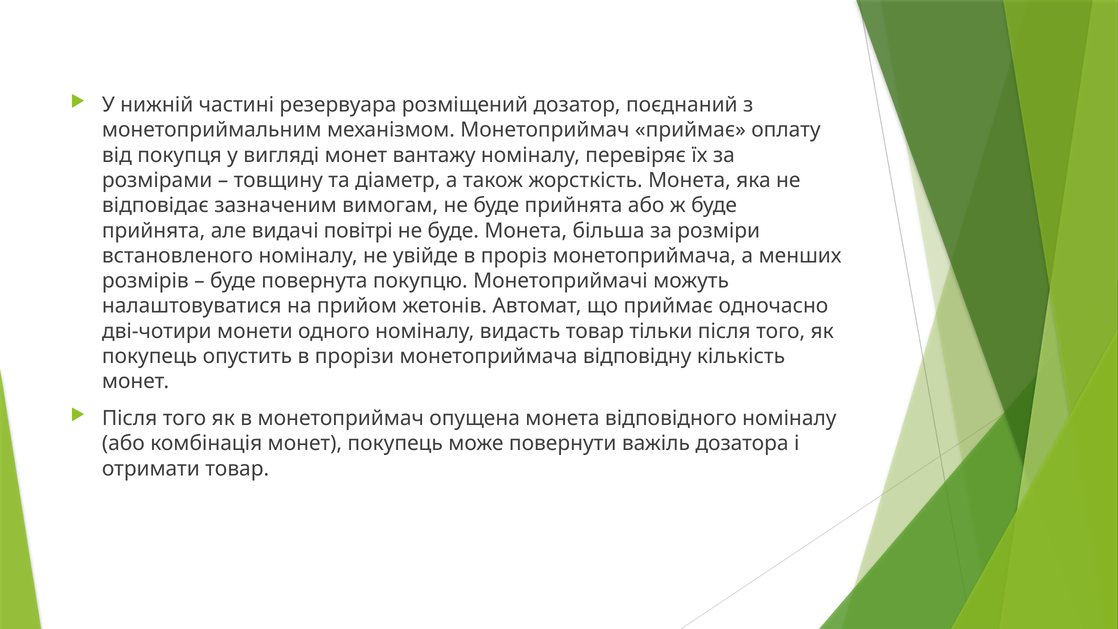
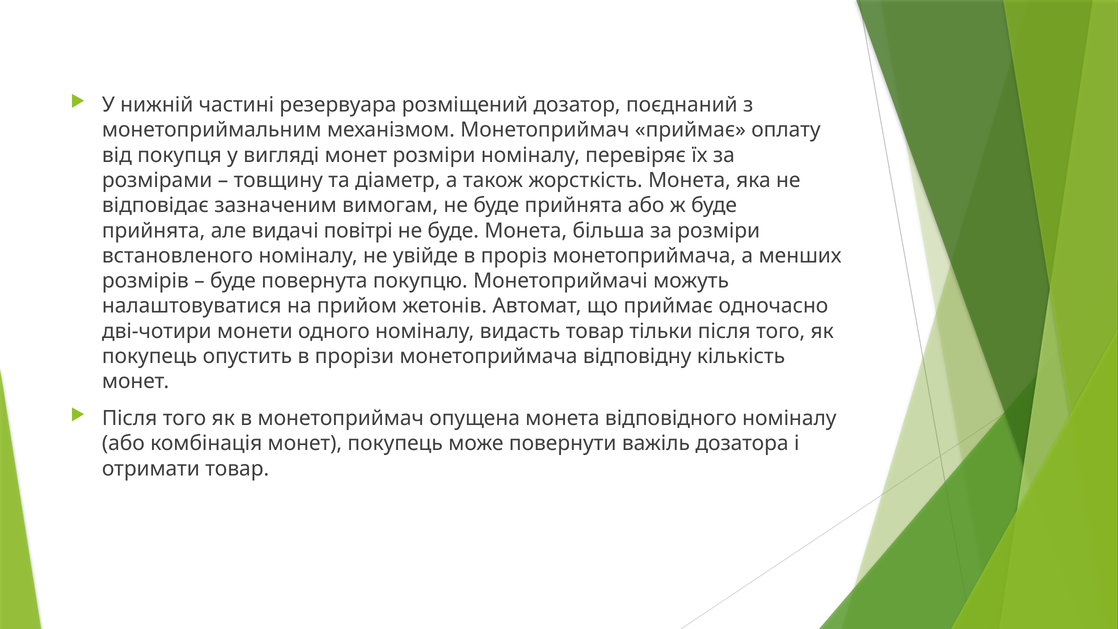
монет вантажу: вантажу -> розміри (434, 155)
